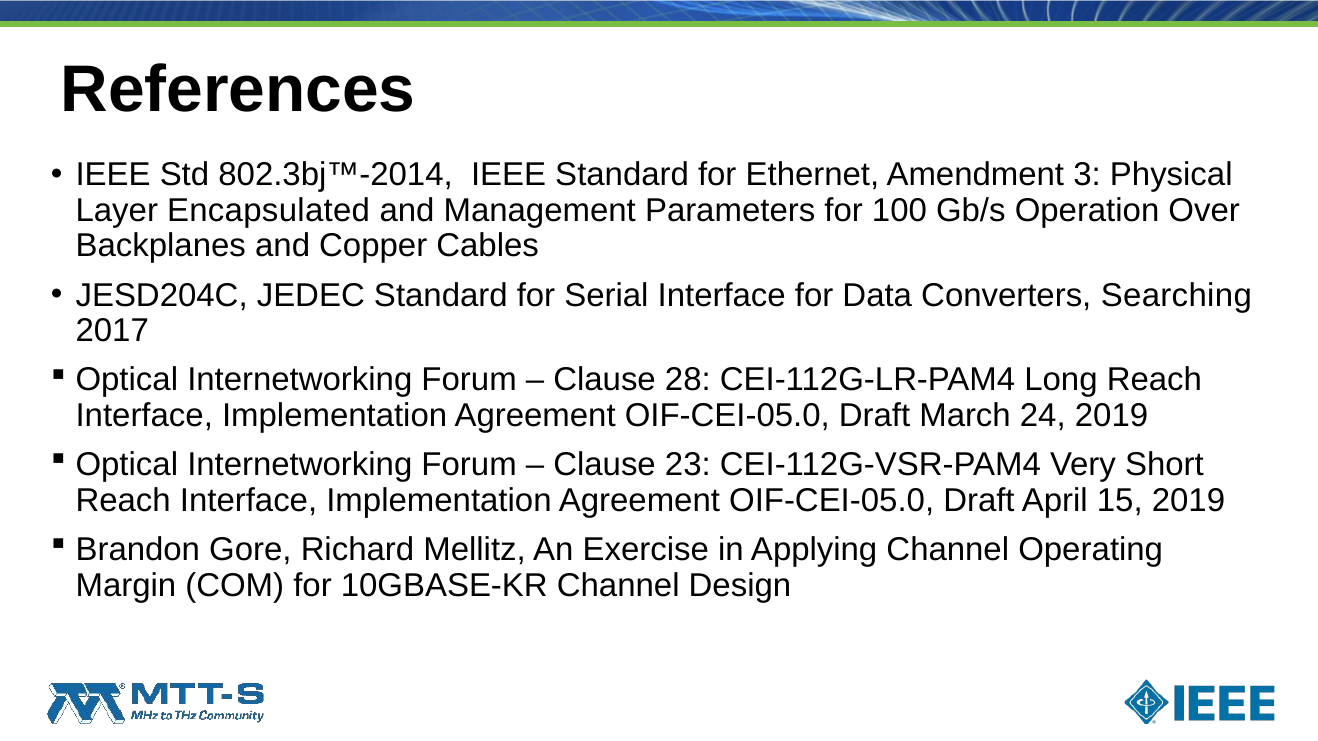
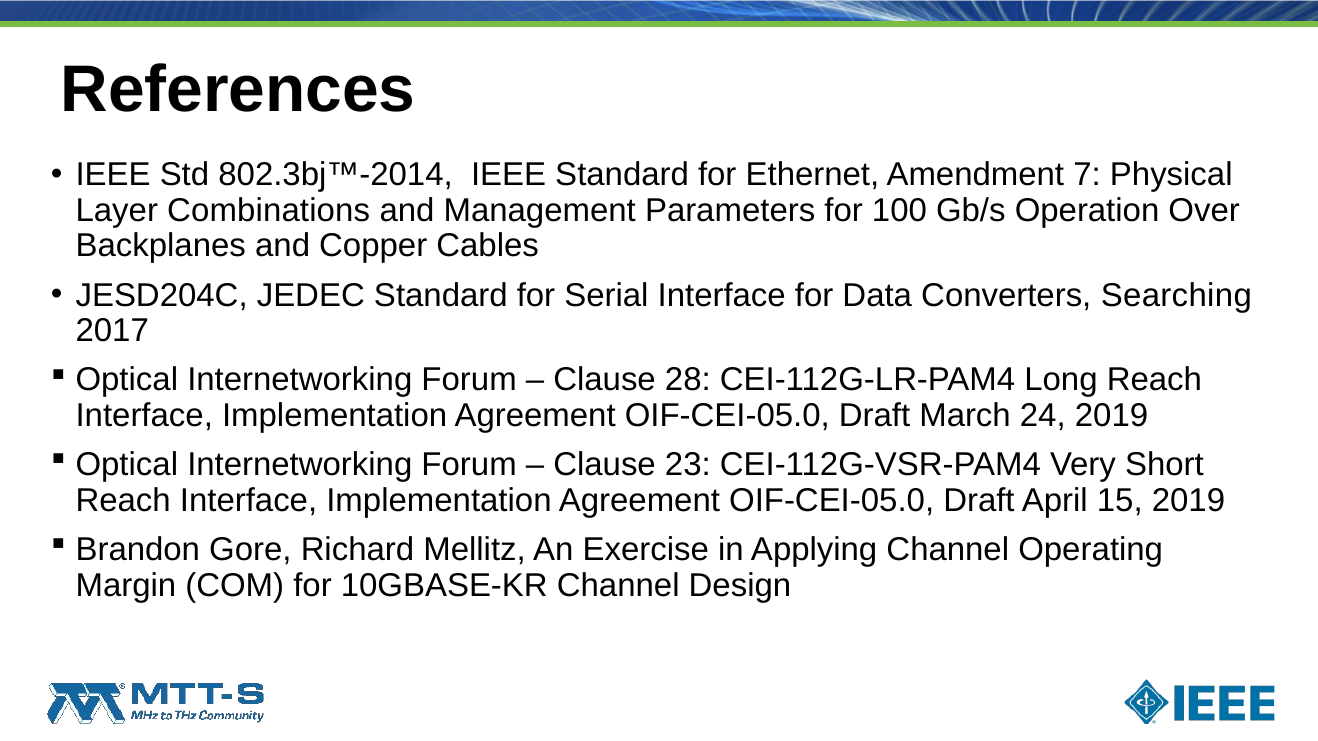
3: 3 -> 7 (1087, 175)
Encapsulated: Encapsulated -> Combinations (269, 211)
